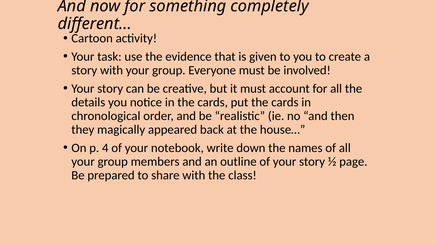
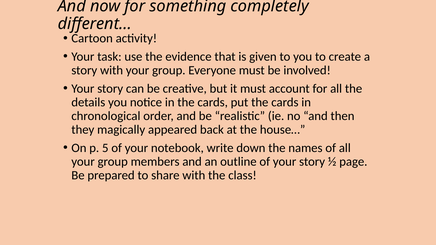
4: 4 -> 5 (105, 148)
